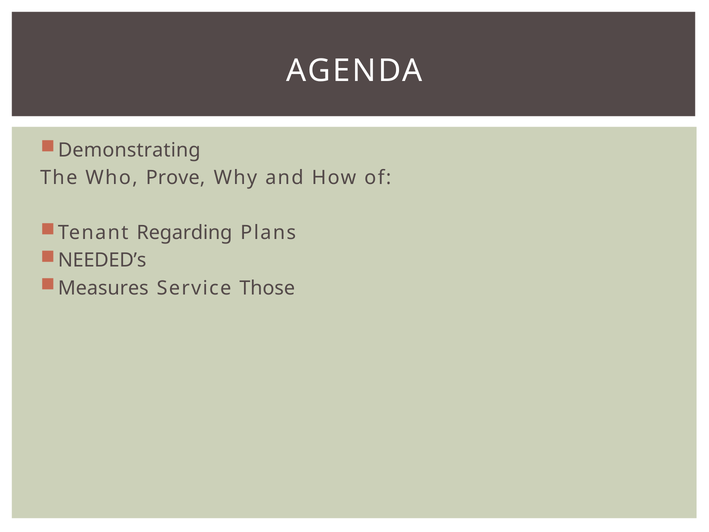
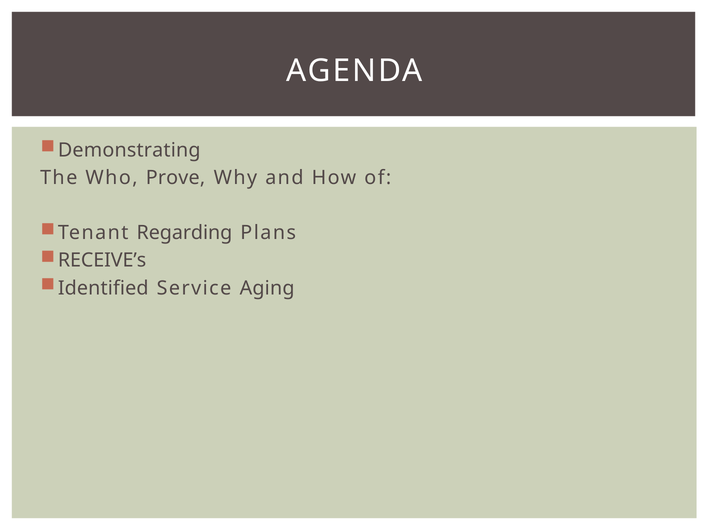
NEEDED’s: NEEDED’s -> RECEIVE’s (102, 260)
Measures: Measures -> Identified (103, 288)
Those: Those -> Aging (267, 288)
